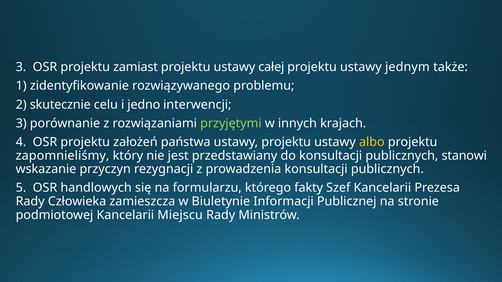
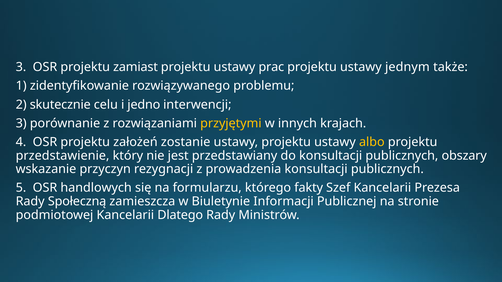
całej: całej -> prac (271, 67)
przyjętymi colour: light green -> yellow (231, 123)
państwa: państwa -> zostanie (186, 142)
zapomnieliśmy: zapomnieliśmy -> przedstawienie (63, 156)
stanowi: stanowi -> obszary (464, 156)
Człowieka: Człowieka -> Społeczną (77, 202)
Miejscu: Miejscu -> Dlatego (180, 215)
